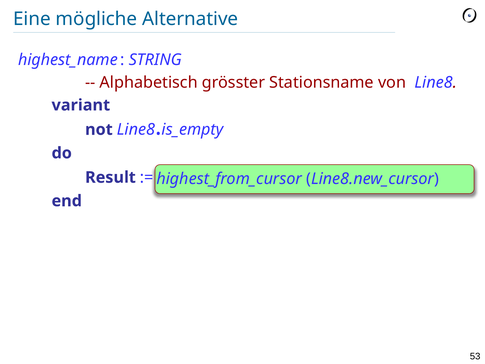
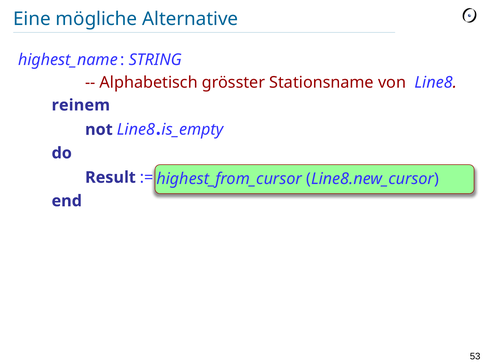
variant: variant -> reinem (81, 105)
